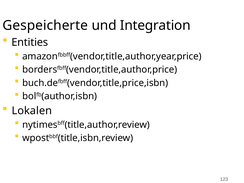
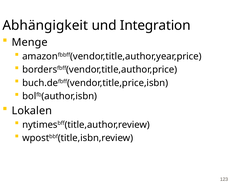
Gespeicherte: Gespeicherte -> Abhängigkeit (45, 25)
Entities: Entities -> Menge (30, 42)
